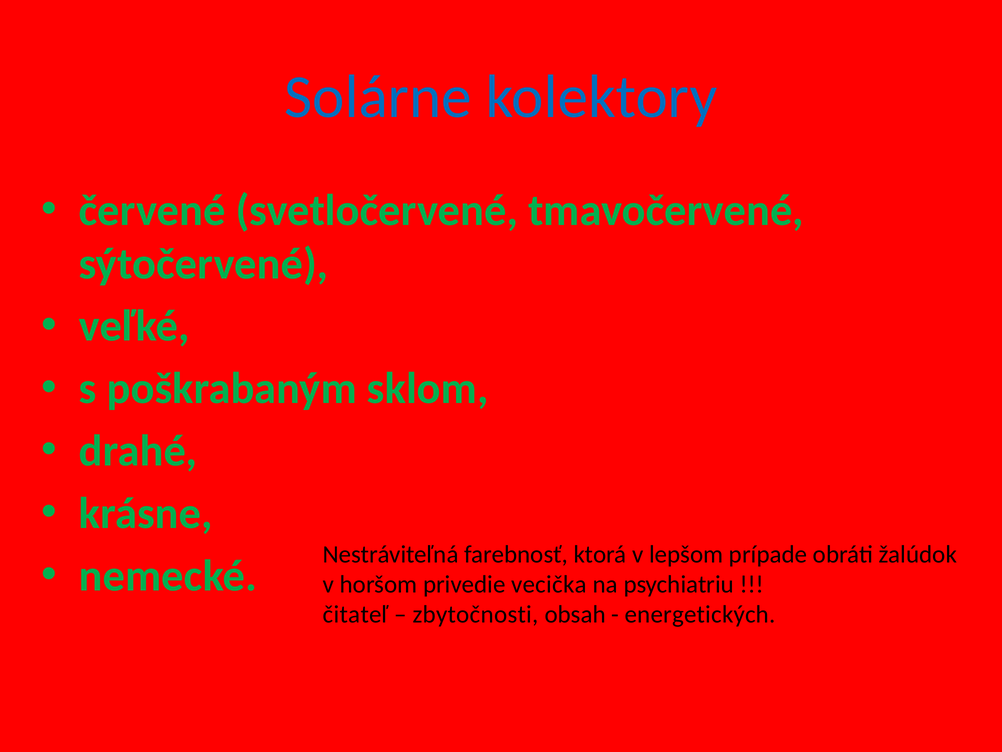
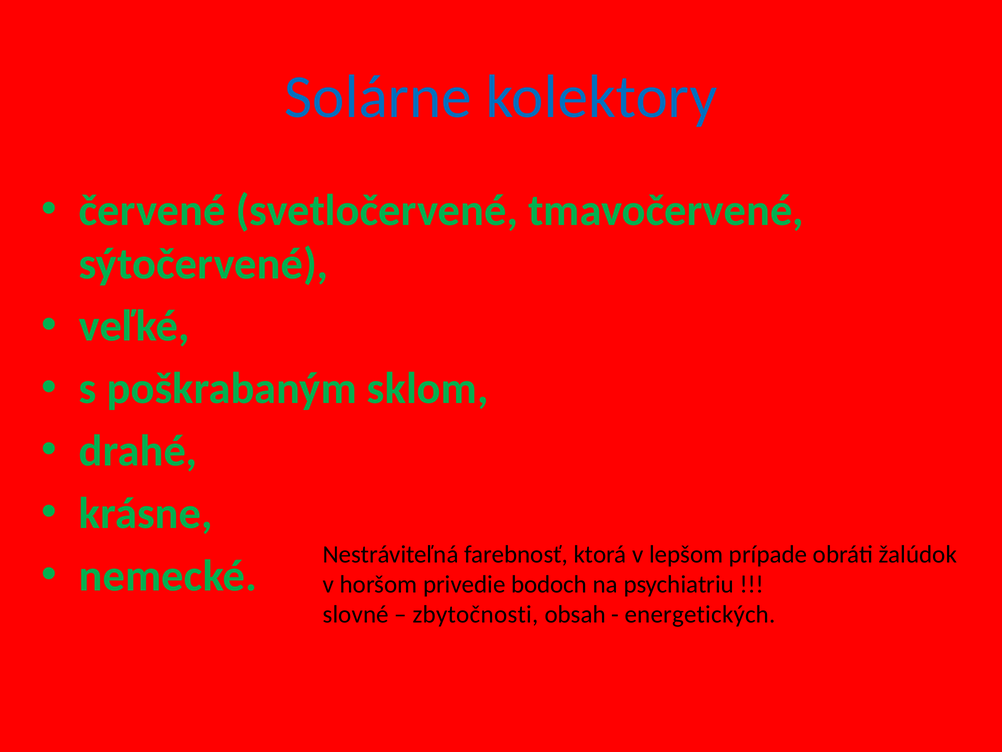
vecička: vecička -> bodoch (549, 584)
čitateľ: čitateľ -> slovné (356, 614)
